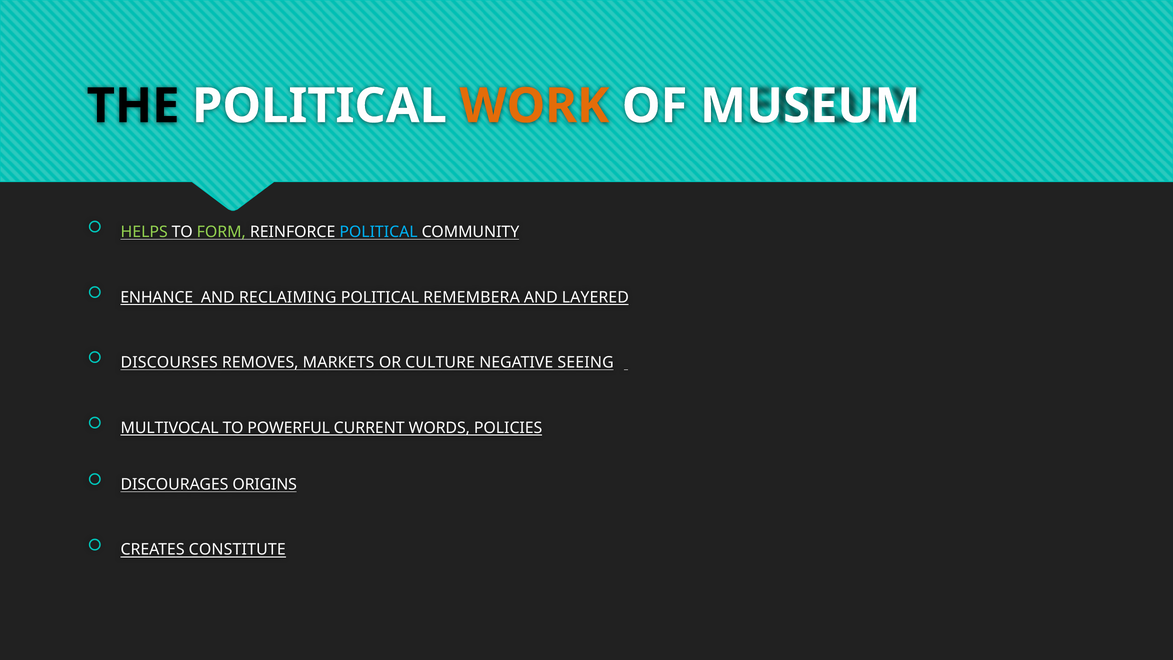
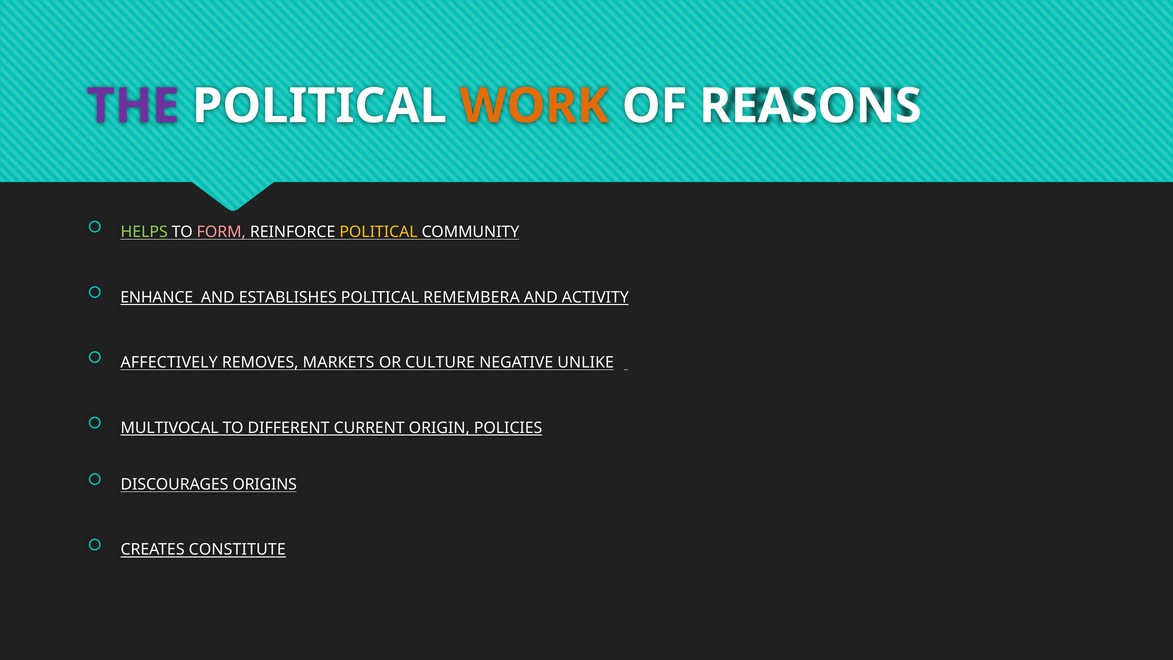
THE colour: black -> purple (133, 106)
MUSEUM: MUSEUM -> REASONS (810, 106)
FORM colour: light green -> pink (221, 232)
POLITICAL colour: light blue -> yellow (379, 232)
RECLAIMING: RECLAIMING -> ESTABLISHES (288, 297)
LAYERED: LAYERED -> ACTIVITY (595, 297)
DISCOURSES: DISCOURSES -> AFFECTIVELY (169, 362)
SEEING: SEEING -> UNLIKE (586, 362)
POWERFUL: POWERFUL -> DIFFERENT (289, 428)
WORDS: WORDS -> ORIGIN (439, 428)
